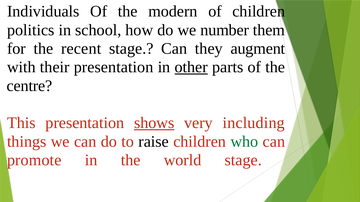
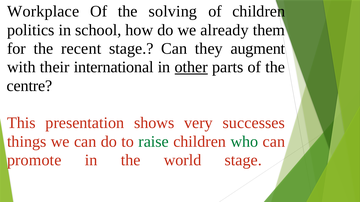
Individuals: Individuals -> Workplace (43, 11)
modern: modern -> solving (173, 11)
number: number -> already (225, 30)
their presentation: presentation -> international (114, 67)
shows underline: present -> none (154, 123)
including: including -> successes (254, 123)
raise colour: black -> green (154, 142)
